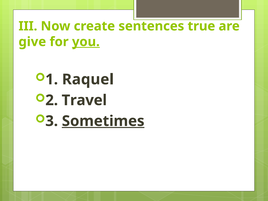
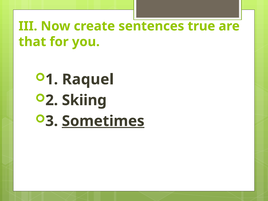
give: give -> that (32, 42)
you underline: present -> none (86, 42)
Travel: Travel -> Skiing (84, 100)
